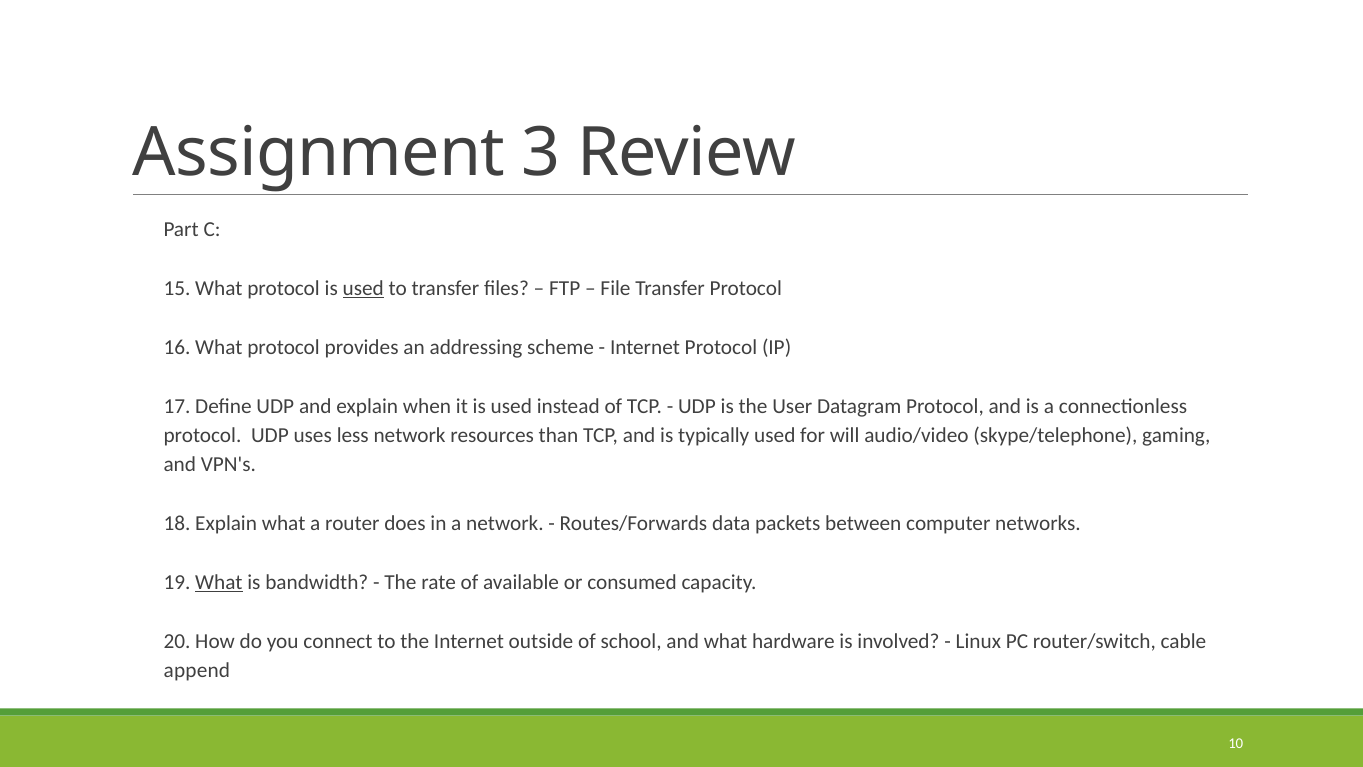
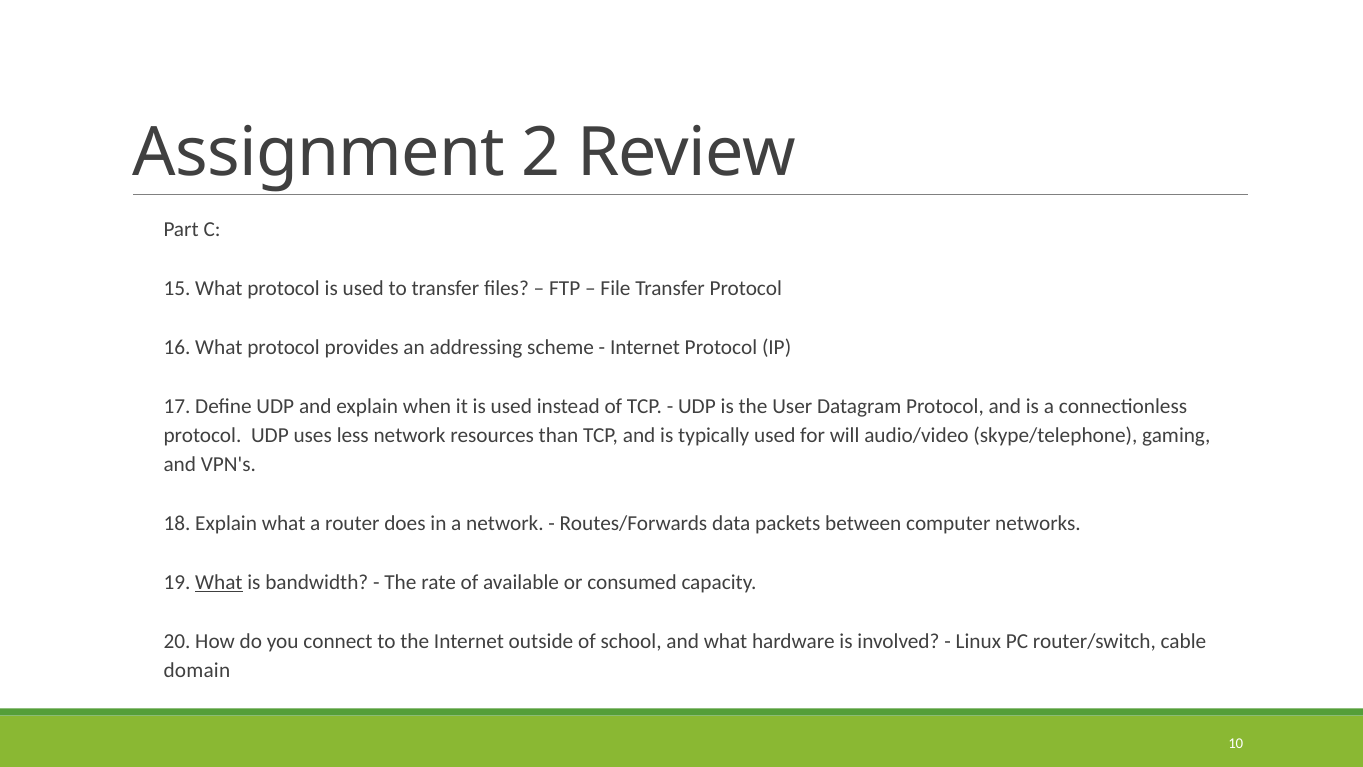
3: 3 -> 2 (541, 153)
used underline: present -> none (363, 288)
append: append -> domain (197, 670)
